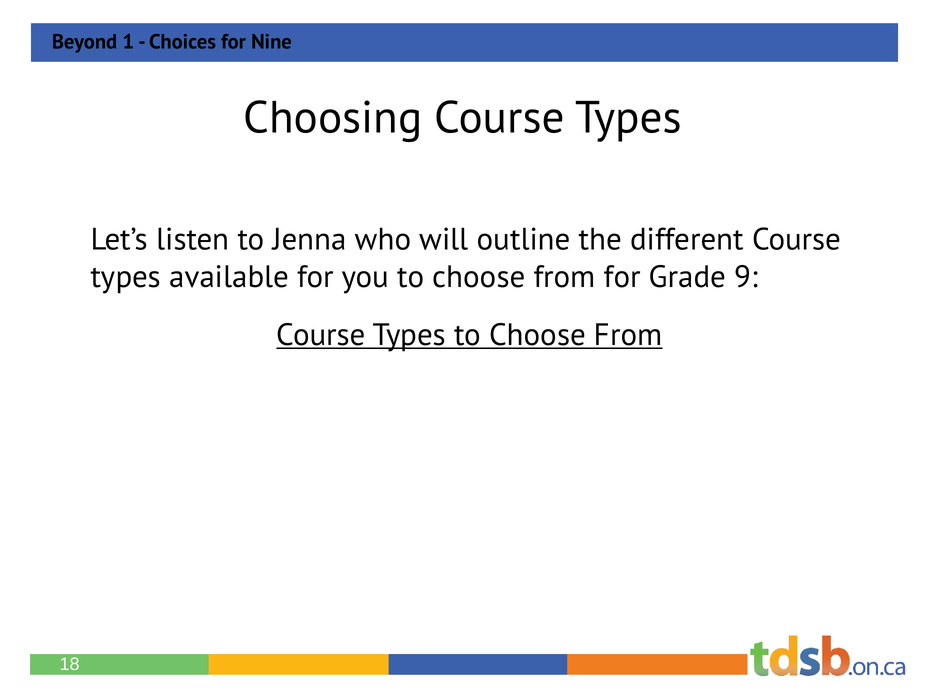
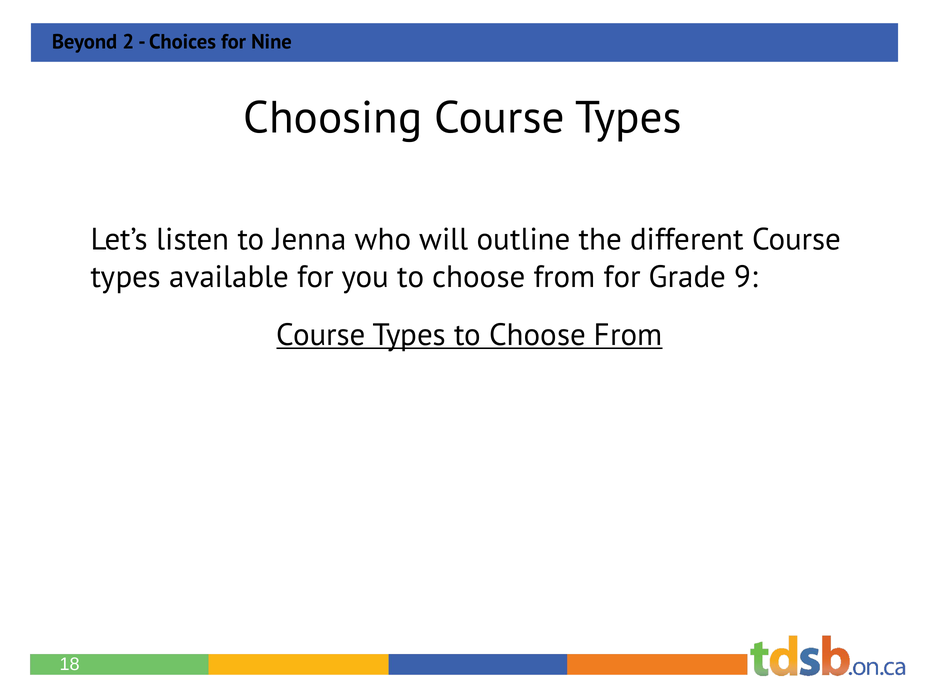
1: 1 -> 2 (128, 42)
